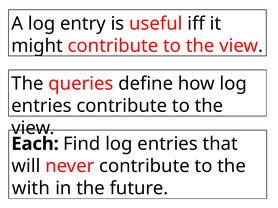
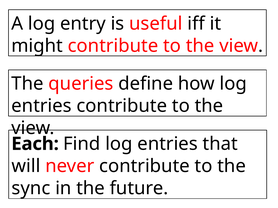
with: with -> sync (31, 189)
